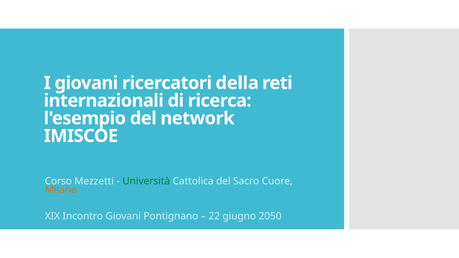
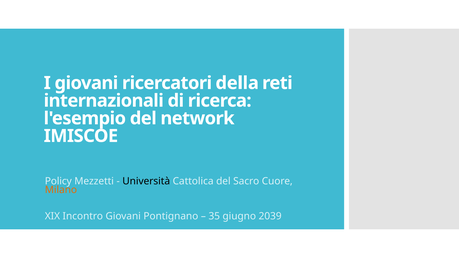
Corso: Corso -> Policy (58, 181)
Università colour: green -> black (146, 181)
22: 22 -> 35 (214, 216)
2050: 2050 -> 2039 (270, 216)
